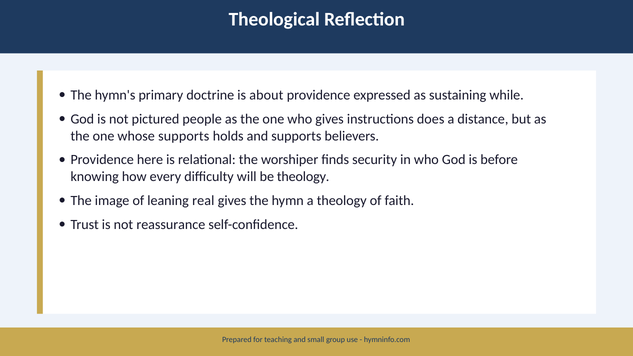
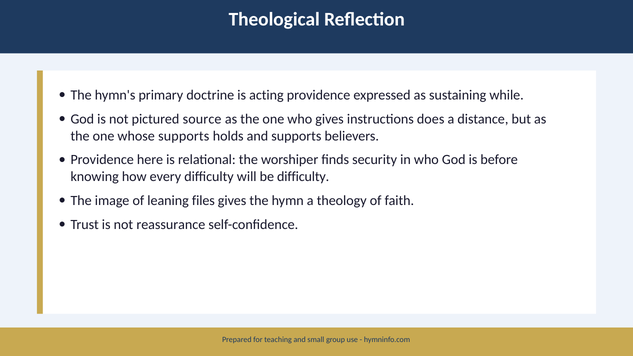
about: about -> acting (266, 95)
people: people -> source (202, 119)
be theology: theology -> difficulty (303, 177)
real: real -> files (203, 201)
